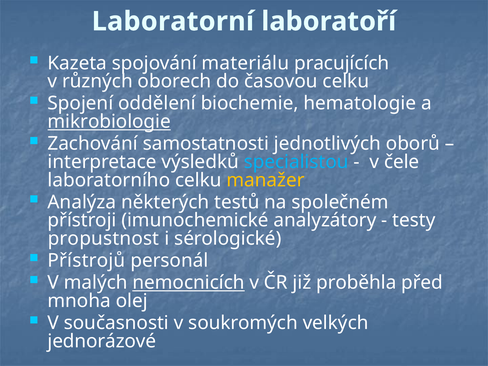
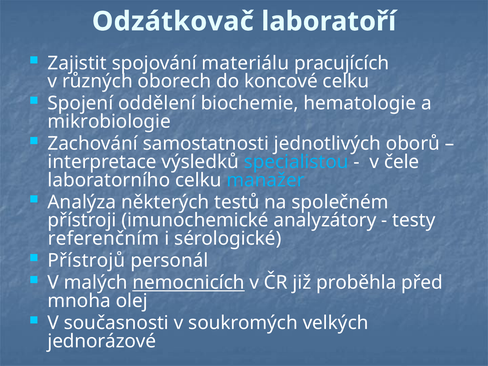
Laboratorní: Laboratorní -> Odzátkovač (173, 21)
Kazeta: Kazeta -> Zajistit (77, 63)
časovou: časovou -> koncové (281, 81)
mikrobiologie underline: present -> none (109, 122)
manažer colour: yellow -> light blue (266, 180)
propustnost: propustnost -> referenčním (103, 239)
